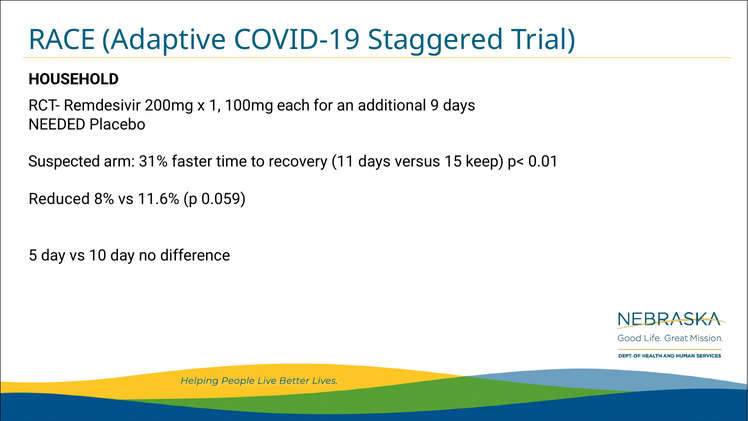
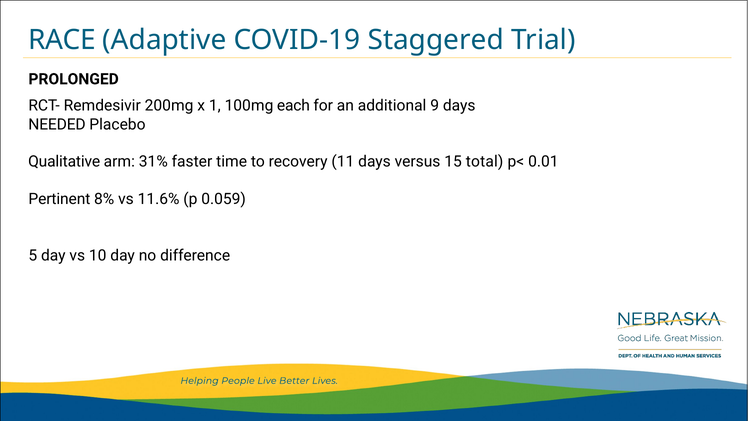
HOUSEHOLD: HOUSEHOLD -> PROLONGED (74, 79)
Suspected: Suspected -> Qualitative (64, 162)
keep: keep -> total (485, 162)
Reduced: Reduced -> Pertinent (59, 199)
